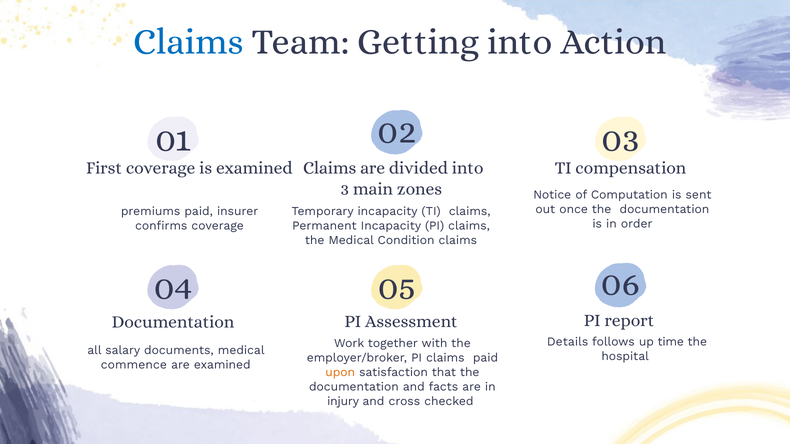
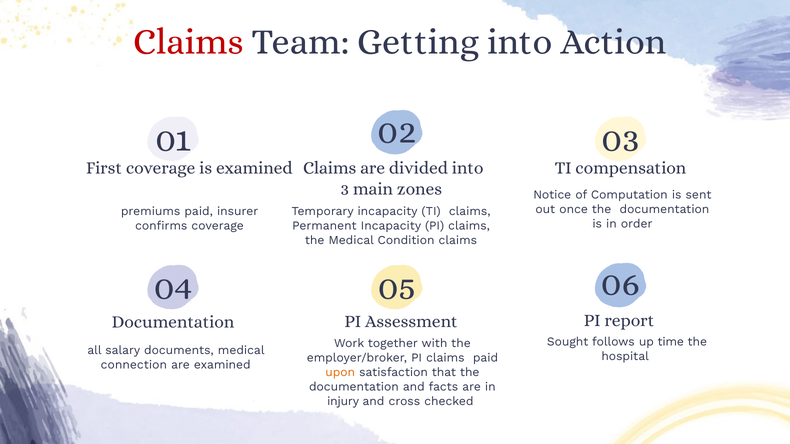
Claims colour: blue -> red (189, 42)
Details: Details -> Sought (568, 342)
commence: commence -> connection (134, 365)
